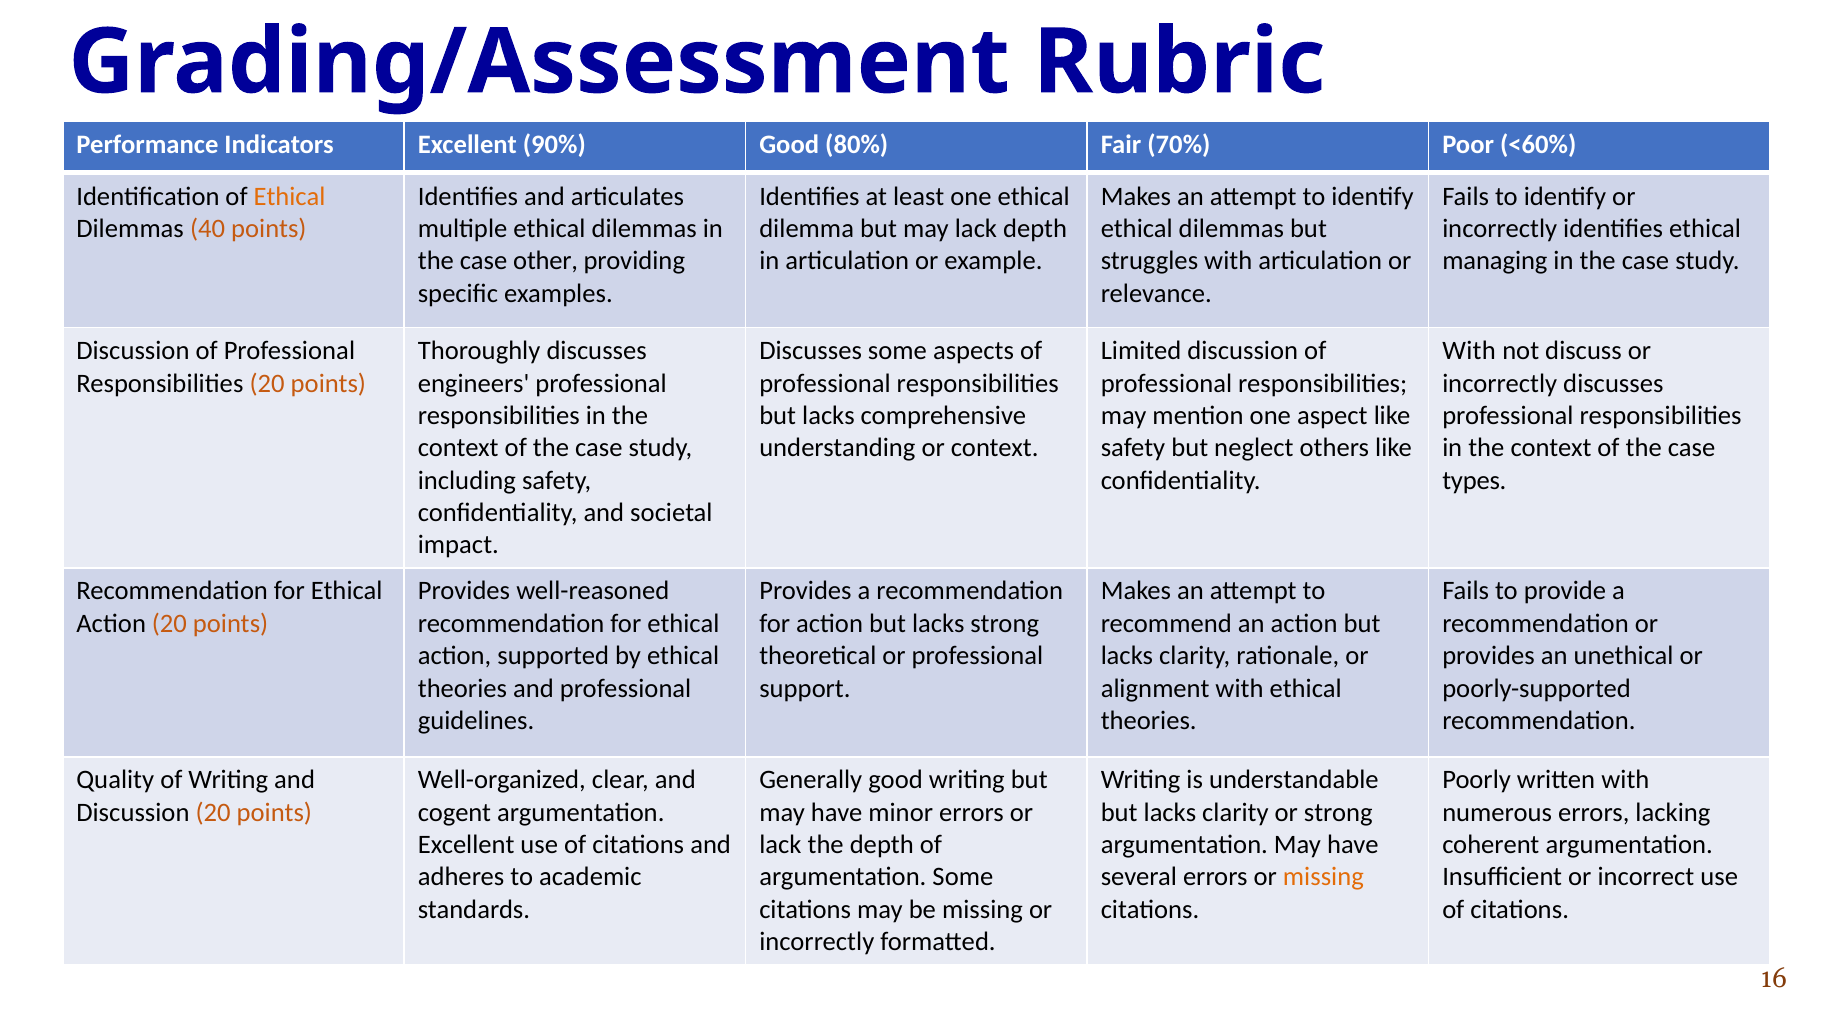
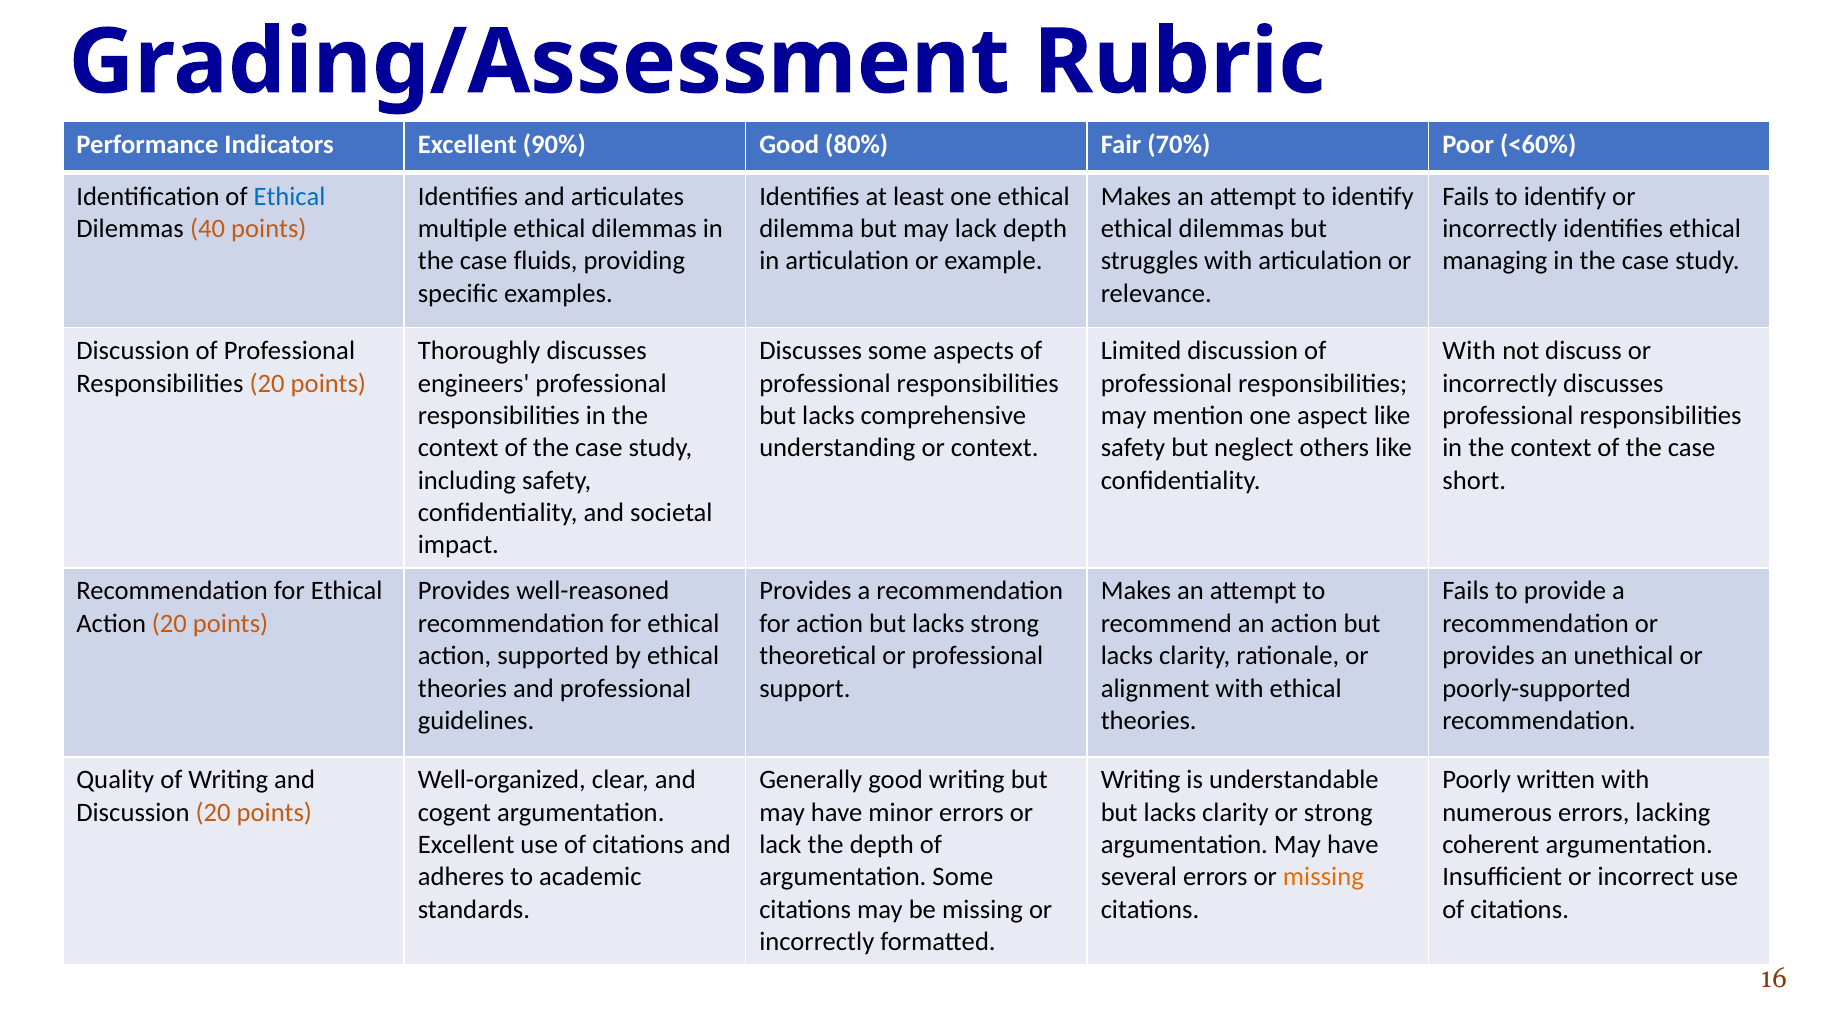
Ethical colour: orange -> blue (290, 196)
other: other -> fluids (546, 261)
types: types -> short (1474, 480)
